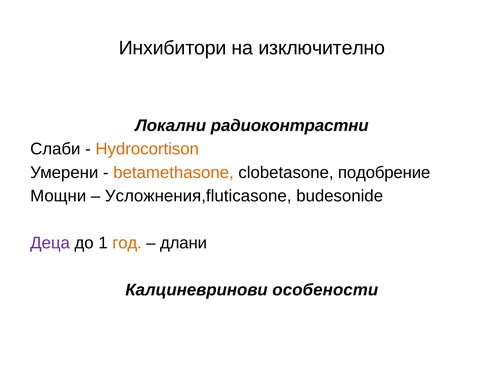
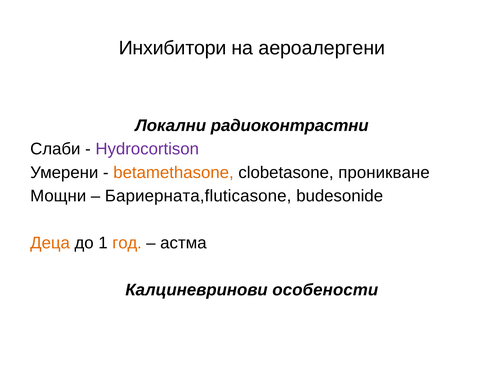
изключително: изключително -> аероалергени (322, 48)
Hydrocortison colour: orange -> purple (147, 149)
подобрение: подобрение -> проникване (384, 173)
Усложнения,fluticasone: Усложнения,fluticasone -> Бариерната,fluticasone (198, 196)
Деца colour: purple -> orange (50, 243)
длани: длани -> астма (183, 243)
